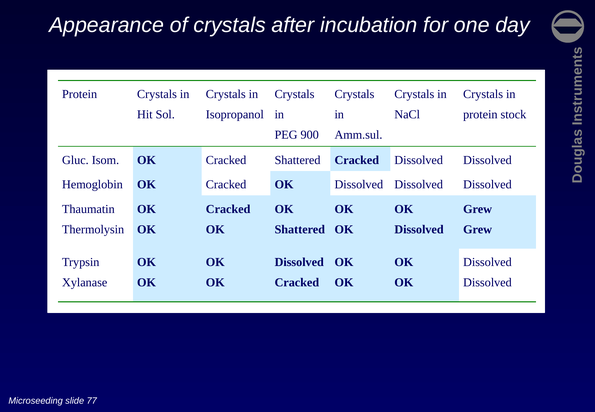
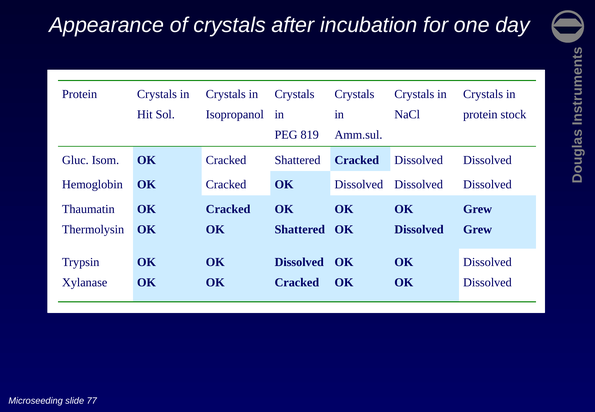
900: 900 -> 819 (310, 135)
